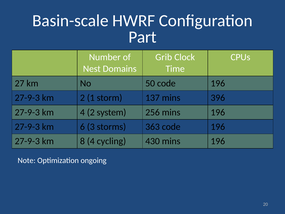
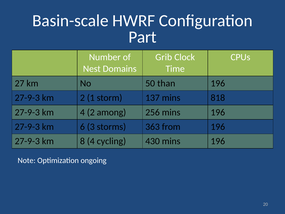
50 code: code -> than (166, 83)
396: 396 -> 818 (218, 98)
system: system -> among (111, 112)
363 code: code -> from (171, 127)
